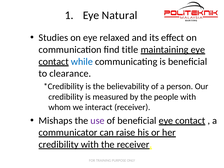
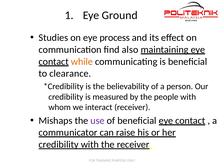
Natural: Natural -> Ground (120, 15)
relaxed: relaxed -> process (115, 38)
title: title -> also (130, 50)
while colour: blue -> orange (82, 62)
